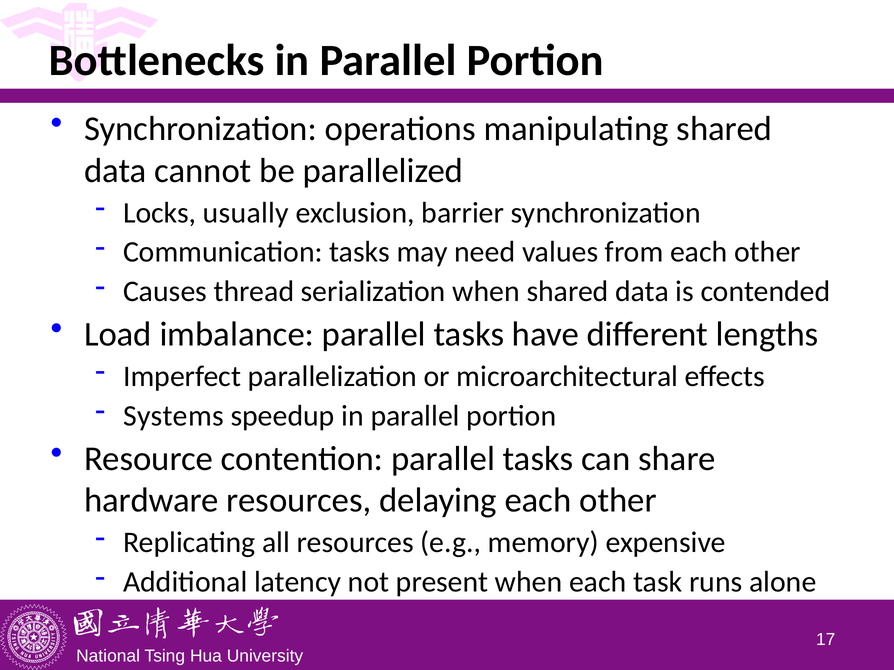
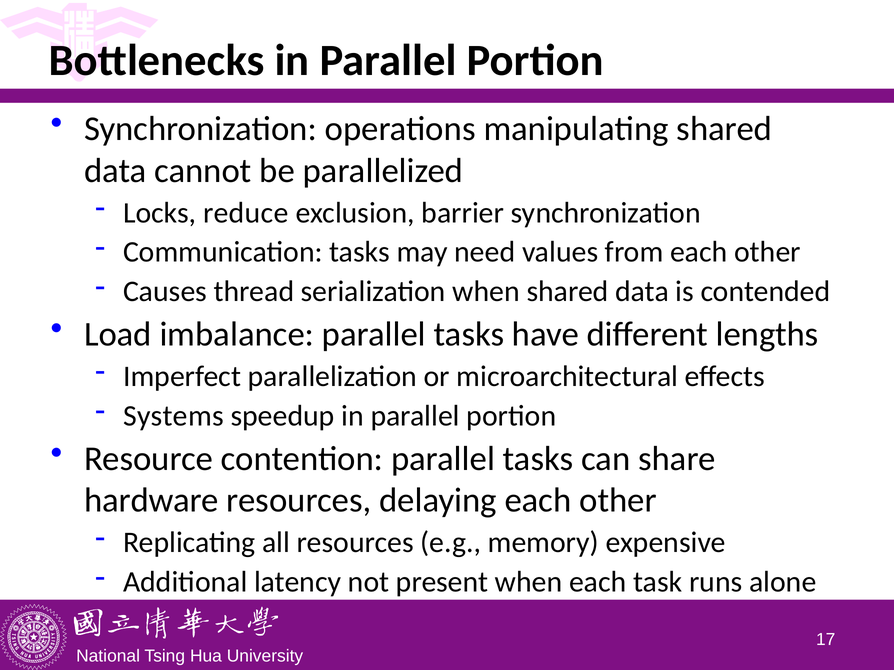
usually: usually -> reduce (246, 213)
